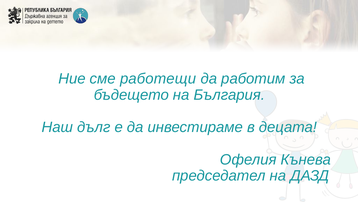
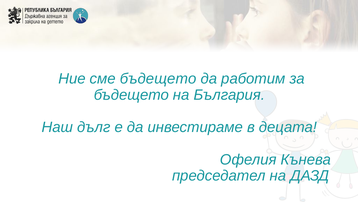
сме работещи: работещи -> бъдещето (158, 79)
